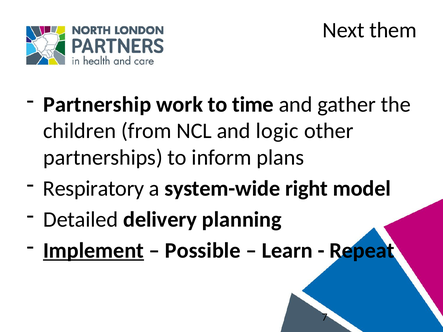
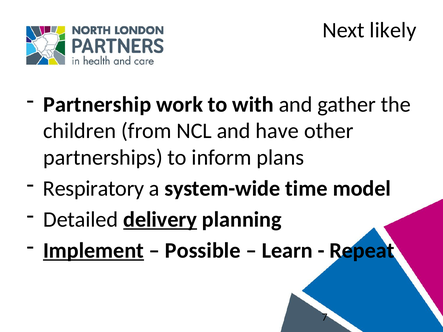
them: them -> likely (393, 30)
time: time -> with (253, 105)
logic: logic -> have (277, 131)
right: right -> time (306, 189)
delivery underline: none -> present (160, 220)
